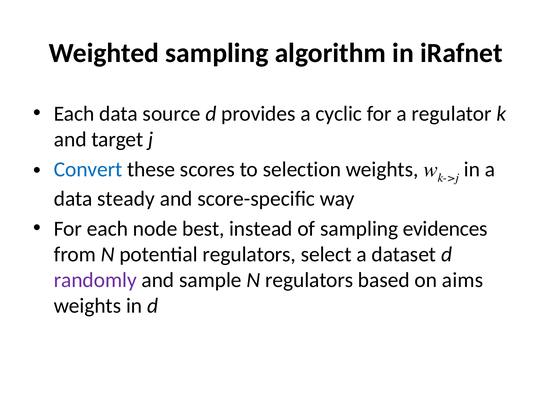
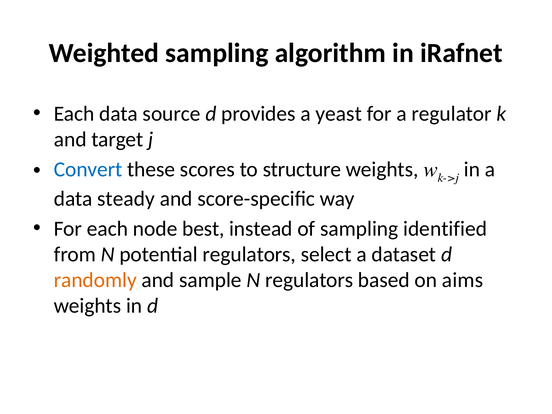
cyclic: cyclic -> yeast (339, 114)
selection: selection -> structure (302, 169)
evidences: evidences -> identified (445, 229)
randomly colour: purple -> orange (95, 280)
